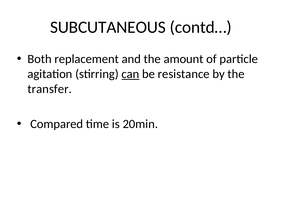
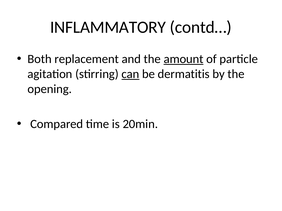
SUBCUTANEOUS: SUBCUTANEOUS -> INFLAMMATORY (108, 27)
amount underline: none -> present (184, 59)
resistance: resistance -> dermatitis (184, 74)
transfer: transfer -> opening (50, 89)
